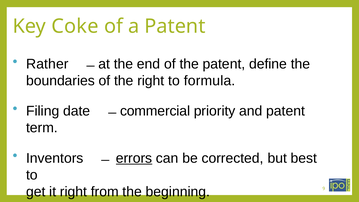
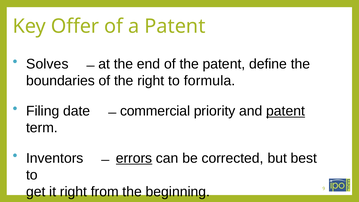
Coke: Coke -> Offer (75, 26)
Rather: Rather -> Solves (47, 64)
patent underline: none -> present (286, 111)
